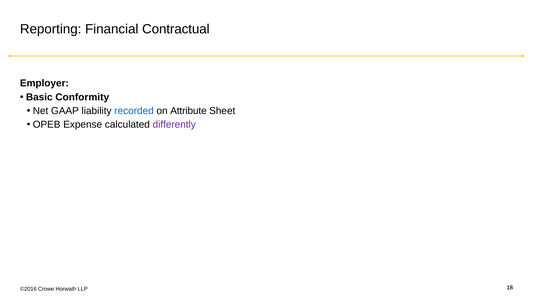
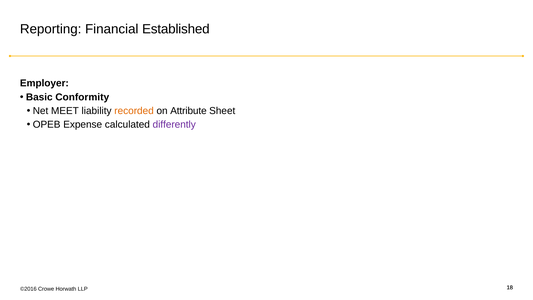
Contractual: Contractual -> Established (176, 29)
GAAP: GAAP -> MEET (65, 111)
recorded colour: blue -> orange (134, 111)
